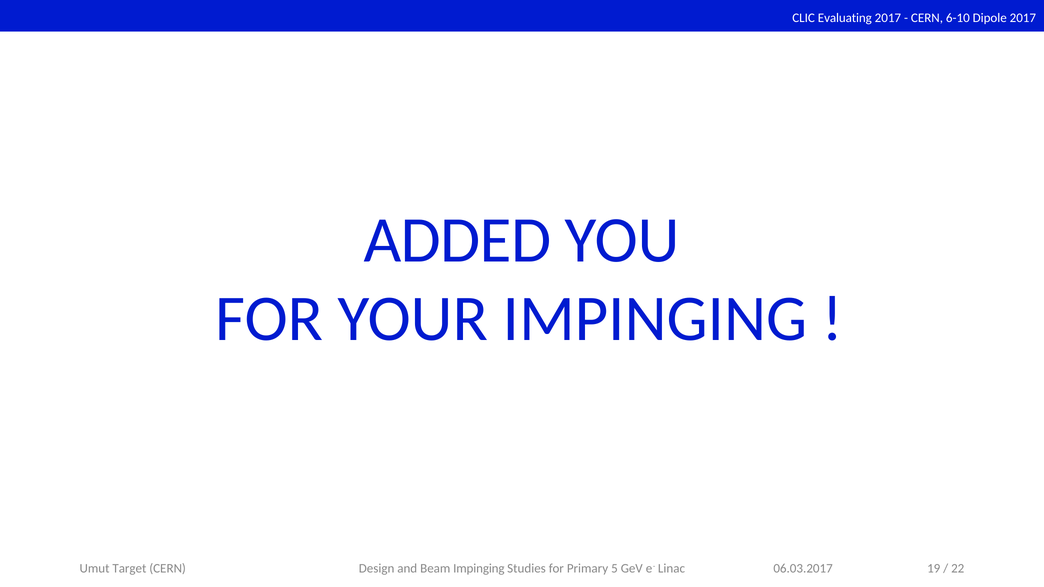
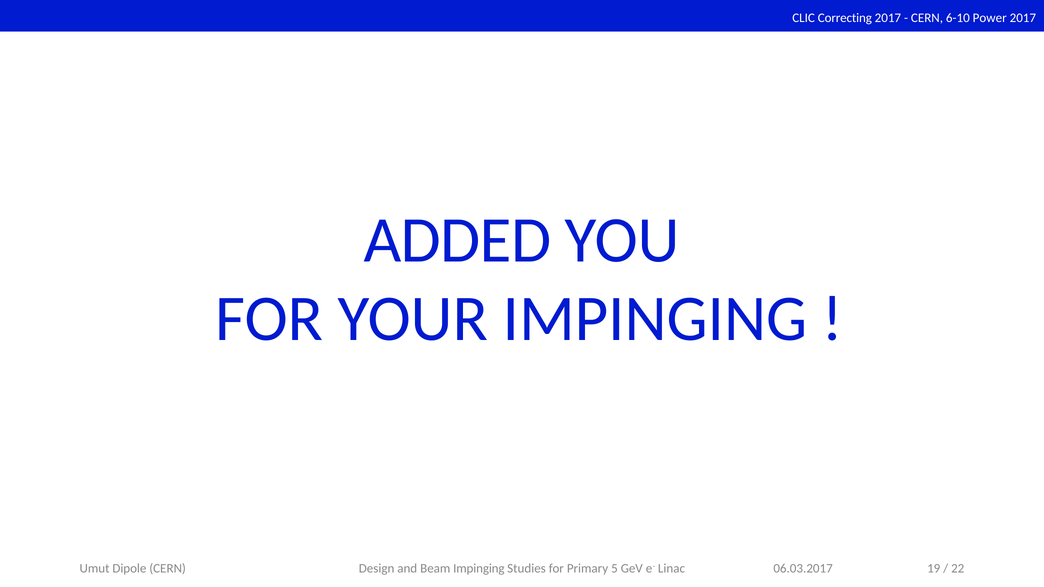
Evaluating: Evaluating -> Correcting (845, 18)
Dipole: Dipole -> Power (990, 18)
Target: Target -> Dipole (129, 569)
